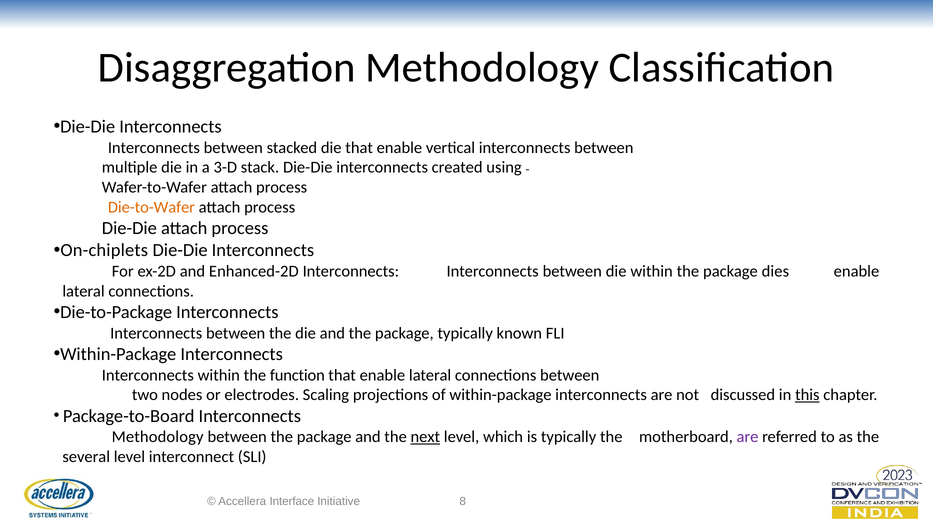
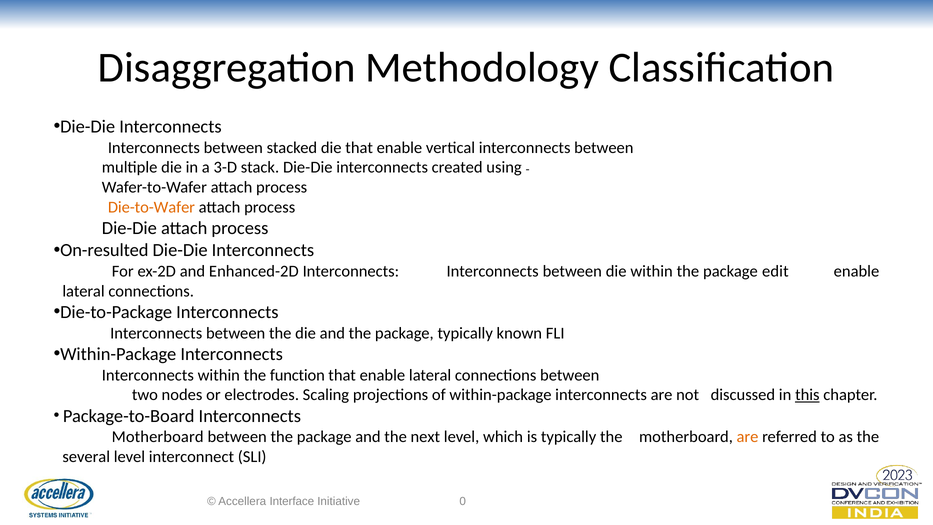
On-chiplets: On-chiplets -> On-resulted (104, 250)
dies: dies -> edit (775, 271)
Methodology: Methodology -> Motherboard (158, 437)
next underline: present -> none (425, 437)
are colour: purple -> orange (747, 437)
8: 8 -> 0 (463, 501)
